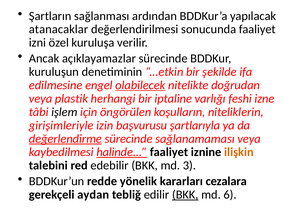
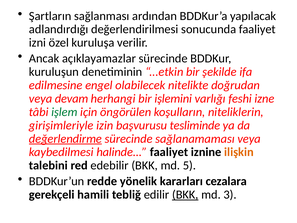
atanacaklar: atanacaklar -> adlandırdığı (59, 29)
olabilecek underline: present -> none (140, 85)
plastik: plastik -> devam (72, 98)
iptaline: iptaline -> işlemini (173, 98)
işlem colour: black -> green (64, 112)
şartlarıyla: şartlarıyla -> tesliminde (195, 125)
halinde underline: present -> none (122, 152)
3: 3 -> 5 (189, 165)
aydan: aydan -> hamili (93, 194)
6: 6 -> 3 (230, 194)
